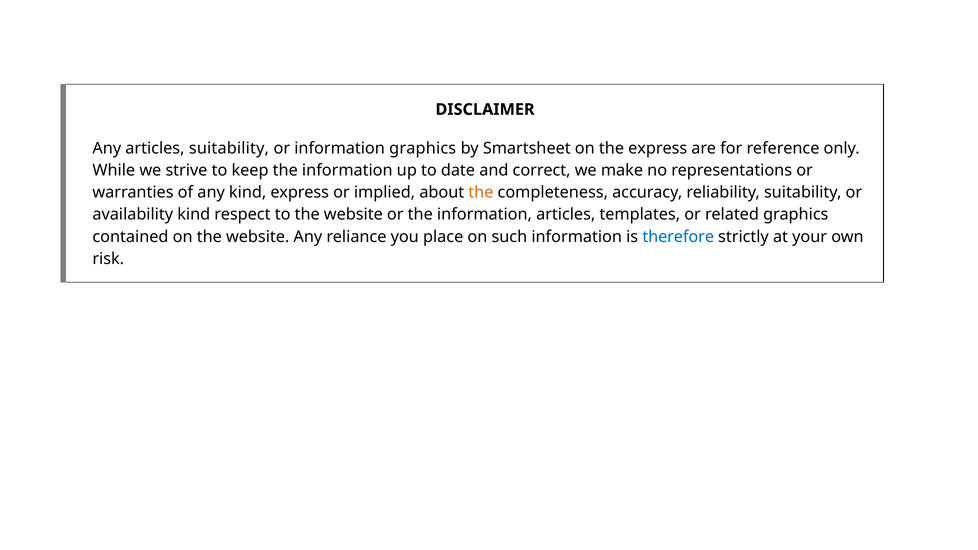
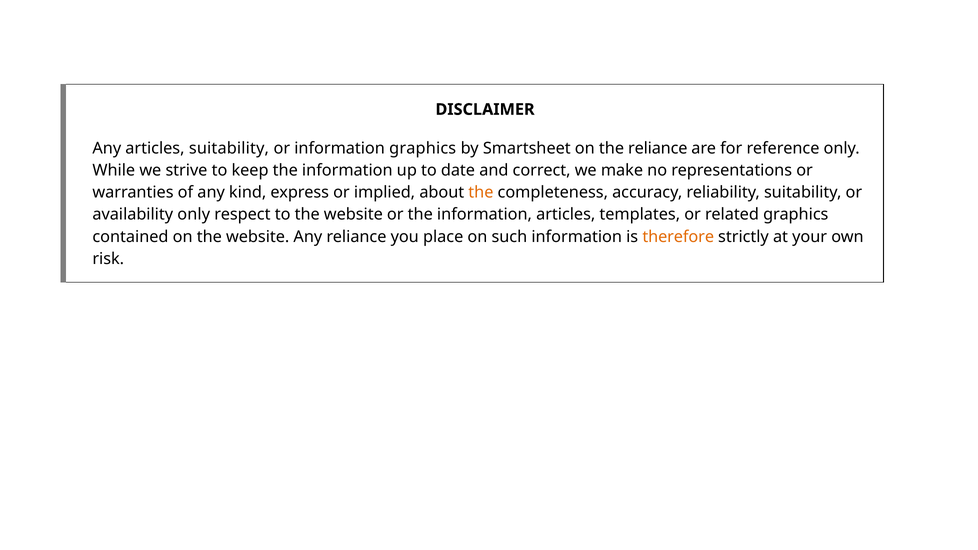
the express: express -> reliance (658, 148)
availability kind: kind -> only (194, 215)
therefore colour: blue -> orange (678, 237)
